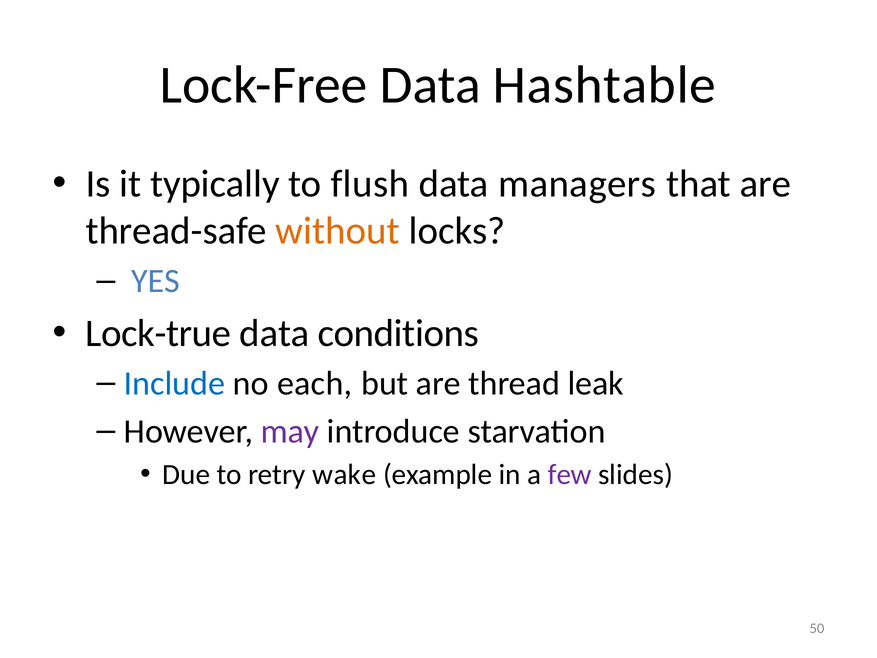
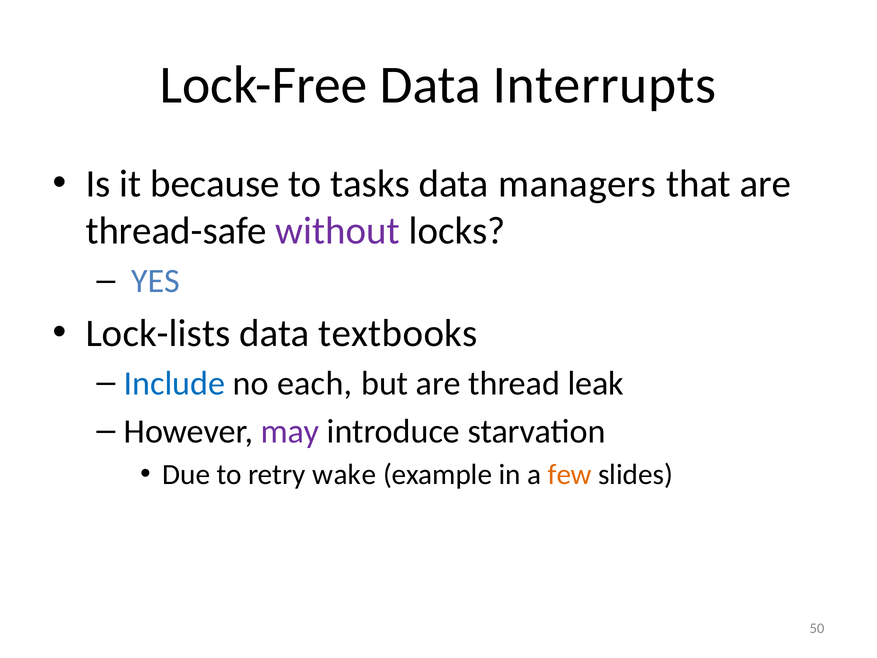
Hashtable: Hashtable -> Interrupts (604, 85)
typically: typically -> because (215, 184)
flush: flush -> tasks (370, 184)
without colour: orange -> purple (338, 231)
Lock-true: Lock-true -> Lock-lists (158, 333)
conditions: conditions -> textbooks (398, 333)
few colour: purple -> orange (570, 475)
